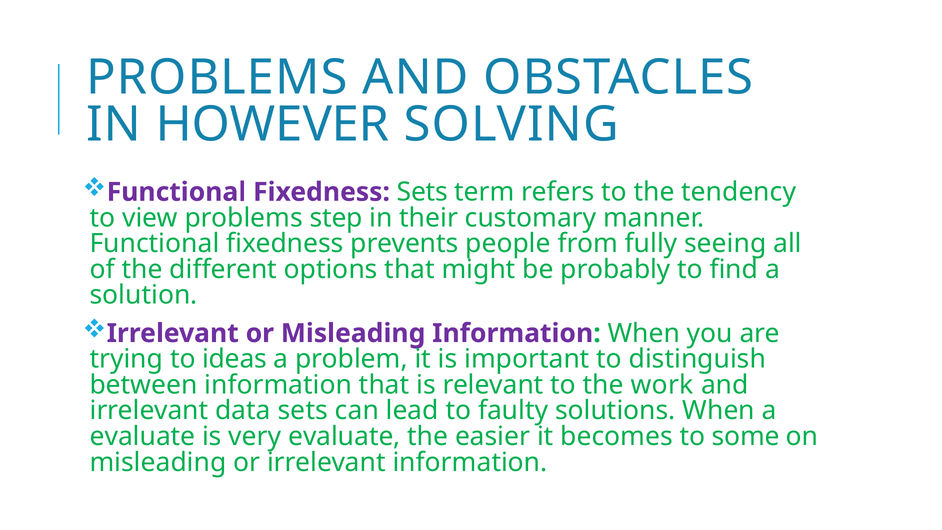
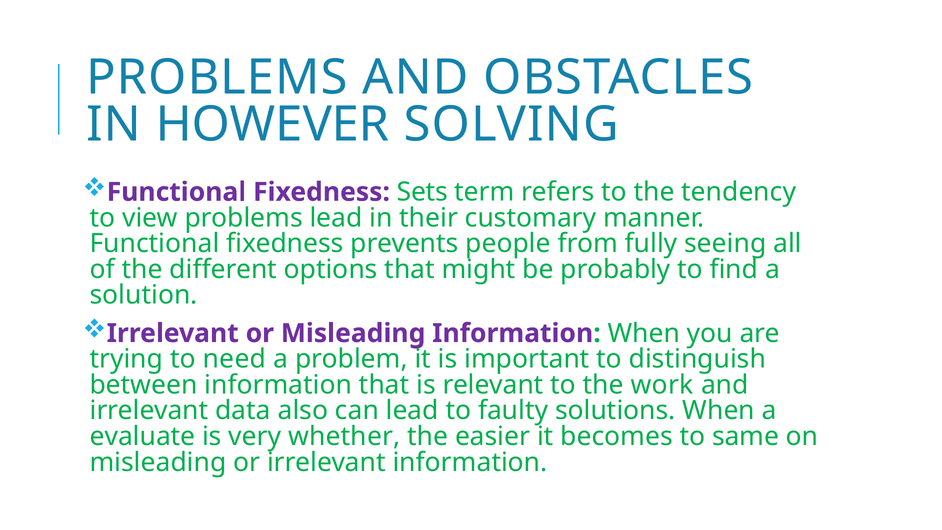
problems step: step -> lead (336, 218)
ideas: ideas -> need (234, 359)
data sets: sets -> also (303, 411)
very evaluate: evaluate -> whether (344, 436)
some: some -> same (746, 436)
